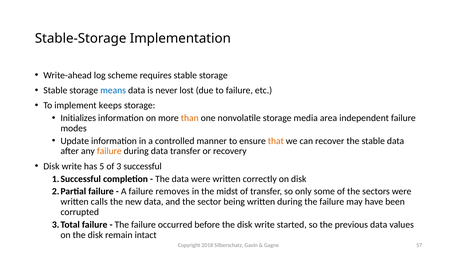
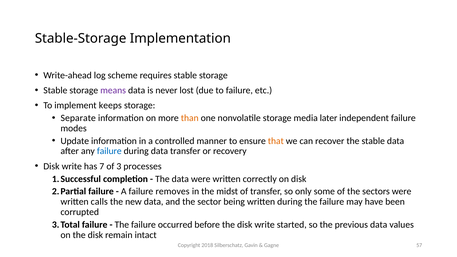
means colour: blue -> purple (113, 90)
Initializes: Initializes -> Separate (78, 118)
area: area -> later (329, 118)
failure colour: orange -> blue (109, 151)
5: 5 -> 7 (102, 166)
successful: successful -> processes (143, 166)
